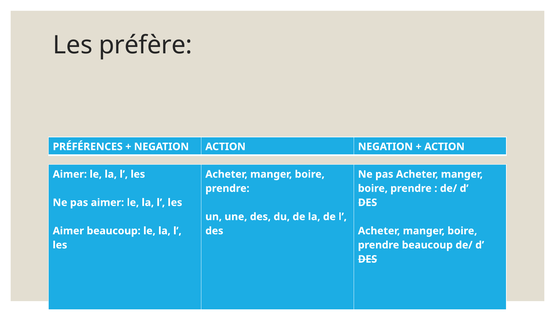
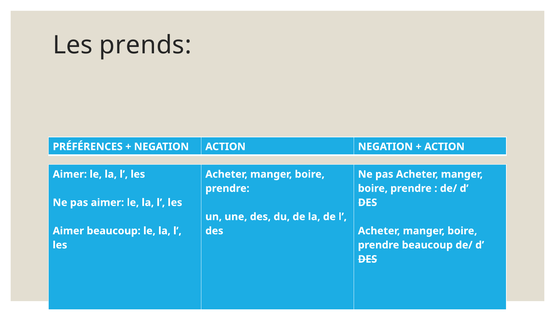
préfère: préfère -> prends (145, 45)
